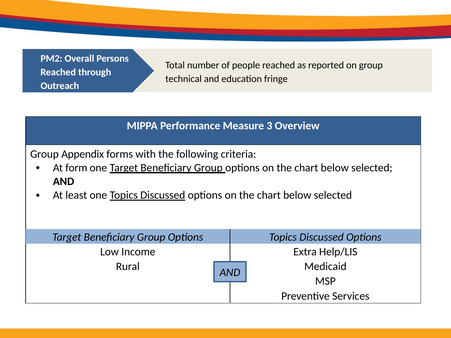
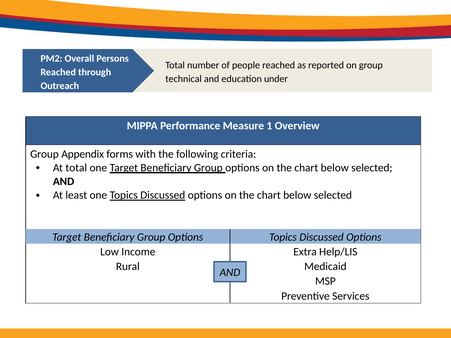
fringe: fringe -> under (276, 79)
3: 3 -> 1 (269, 126)
At form: form -> total (76, 168)
